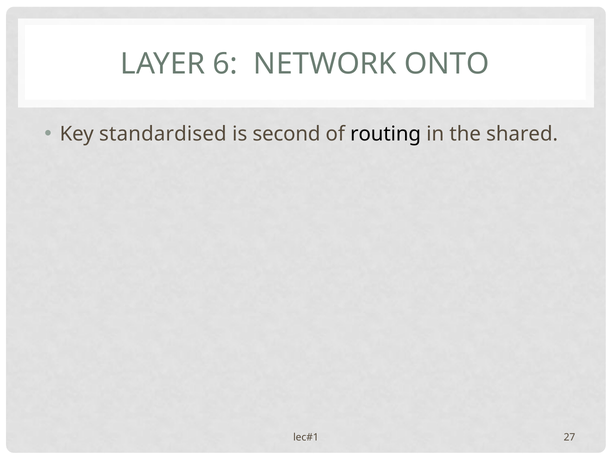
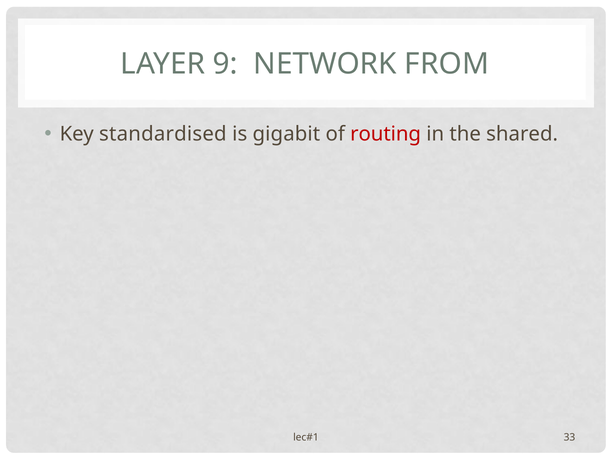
6: 6 -> 9 (225, 64)
ONTO: ONTO -> FROM (447, 64)
second: second -> gigabit (286, 134)
routing colour: black -> red (386, 134)
27: 27 -> 33 (569, 438)
